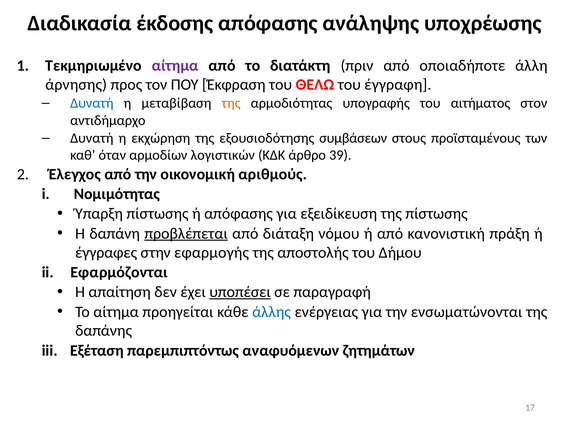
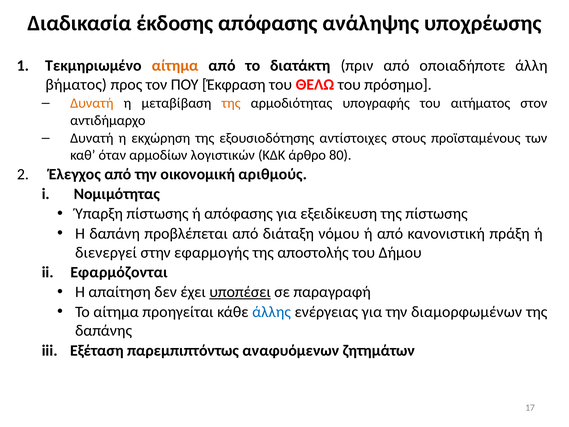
αίτημα colour: purple -> orange (175, 66)
άρνησης: άρνησης -> βήματος (76, 84)
έγγραφη: έγγραφη -> πρόσημο (398, 84)
Δυνατή colour: blue -> orange (92, 103)
συμβάσεων: συμβάσεων -> αντίστοιχες (353, 138)
39: 39 -> 80 (340, 155)
προβλέπεται underline: present -> none (186, 233)
έγγραφες: έγγραφες -> διενεργεί (106, 252)
ενσωματώνονται: ενσωματώνονται -> διαμορφωμένων (467, 312)
